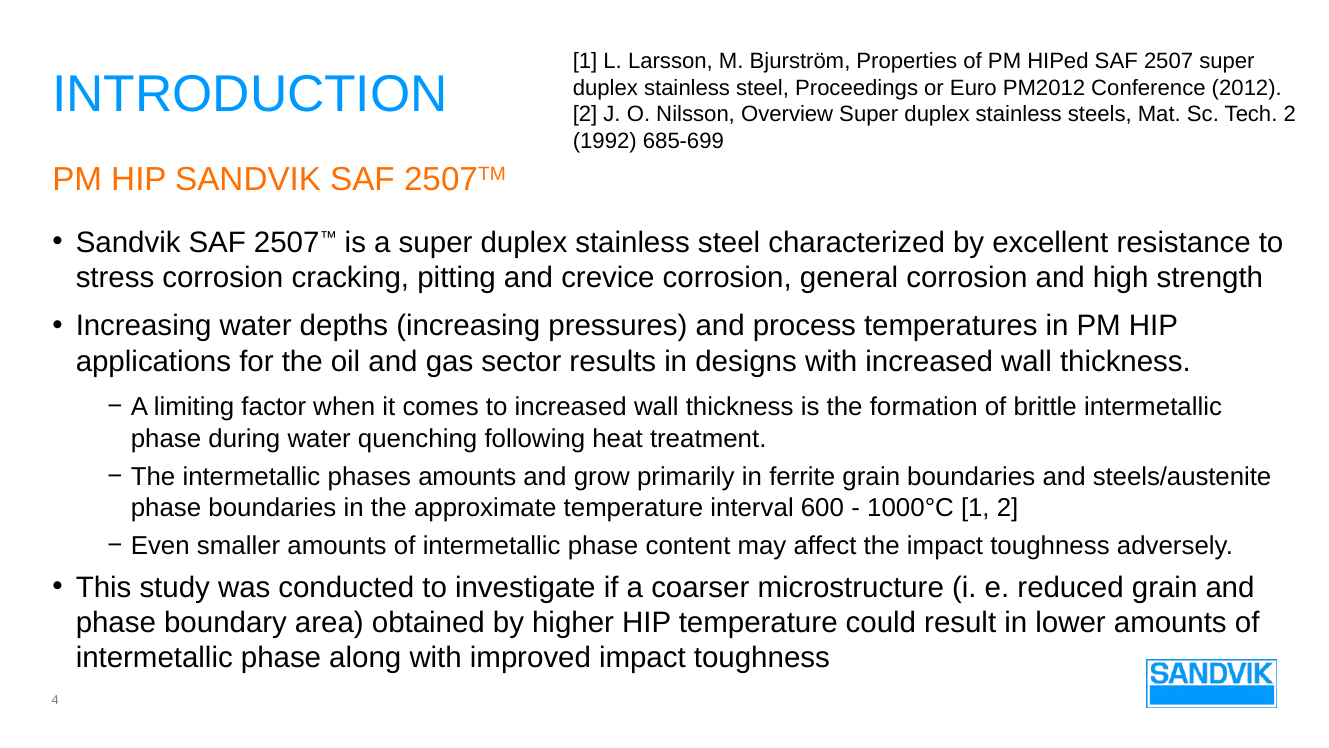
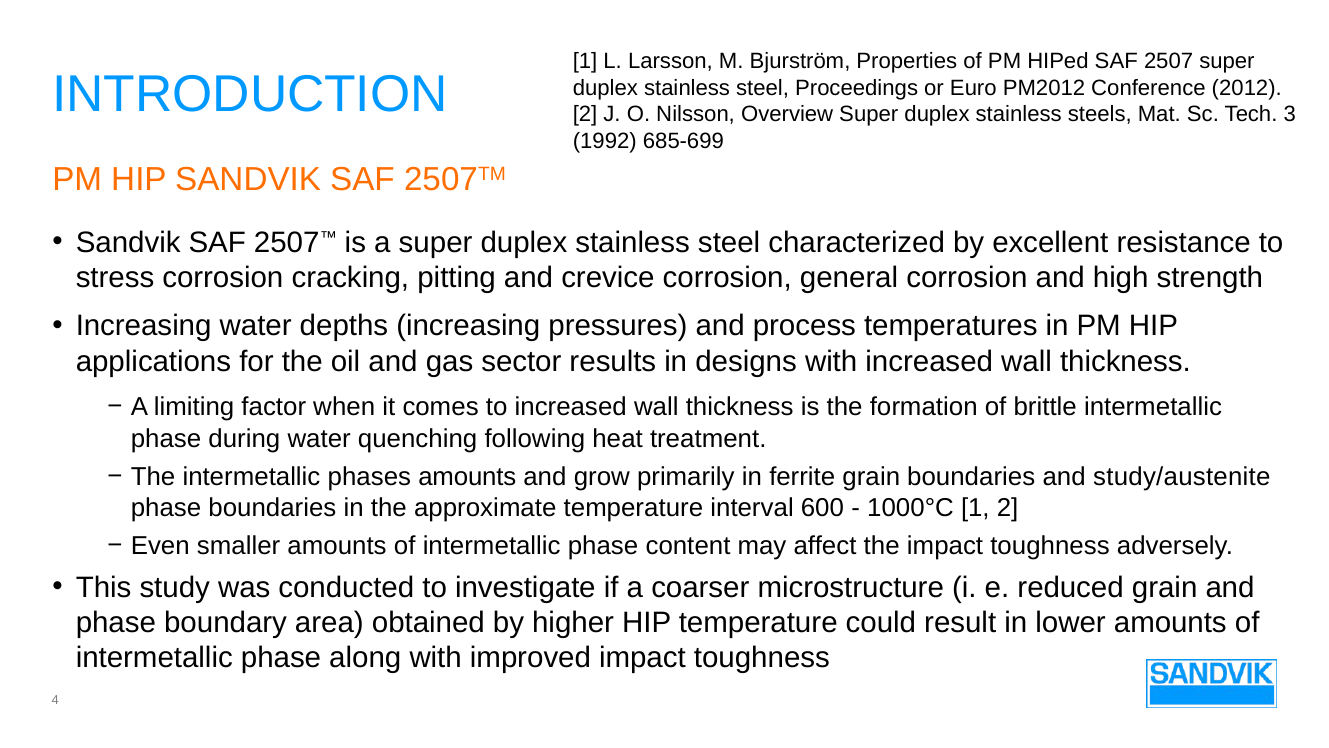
Tech 2: 2 -> 3 (1290, 115)
steels/austenite: steels/austenite -> study/austenite (1182, 477)
